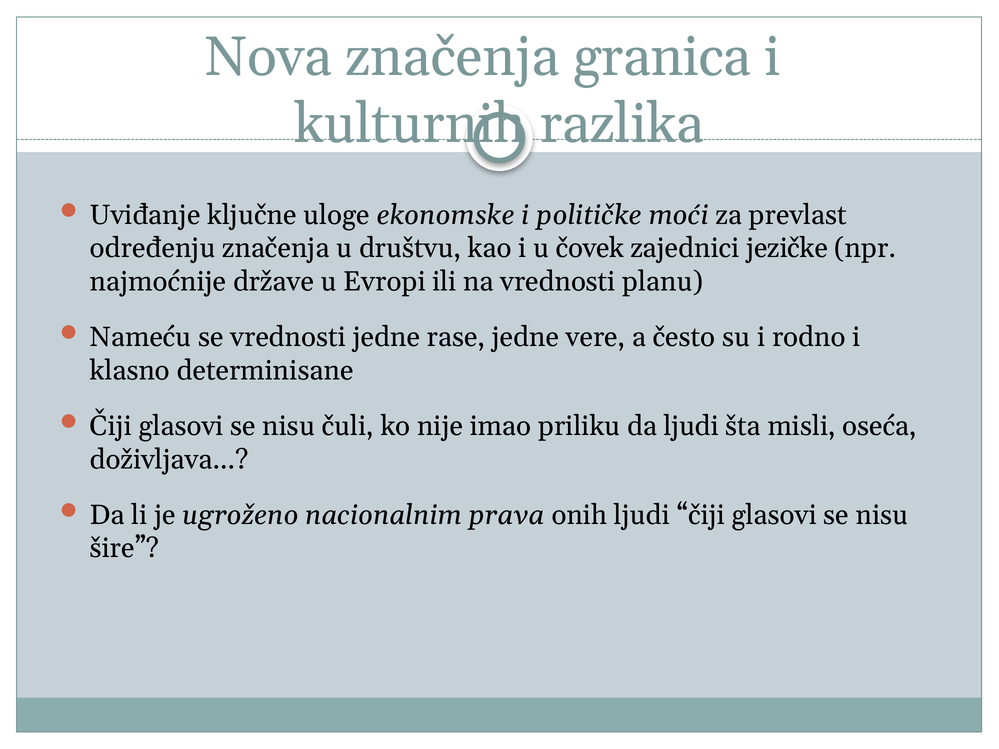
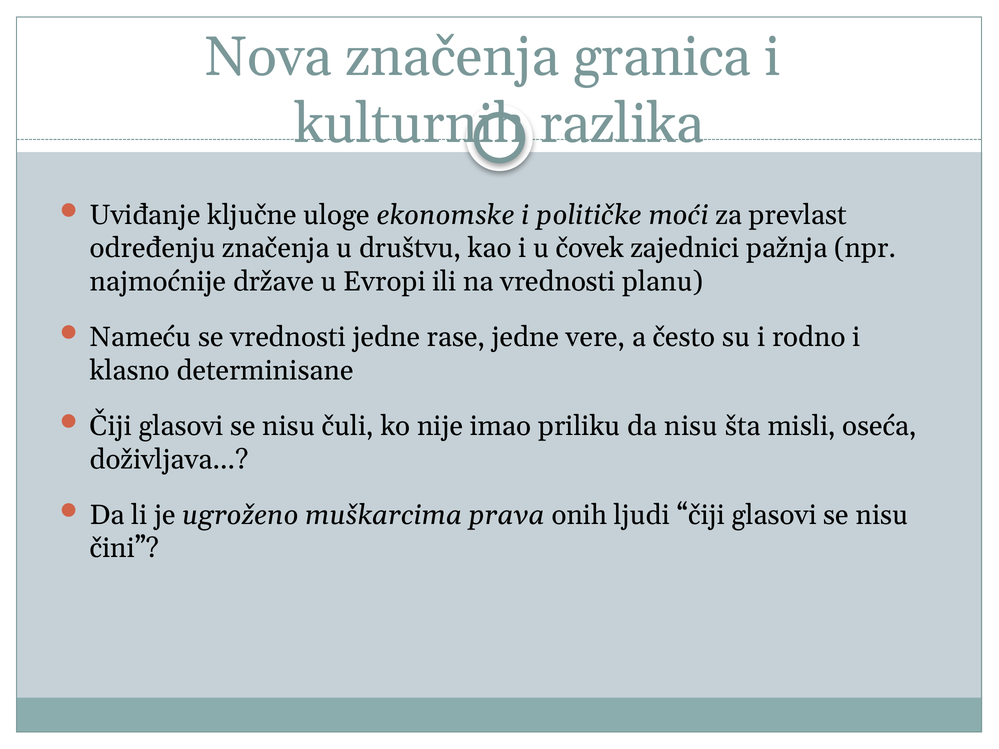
jezičke: jezičke -> pažnja (787, 248)
da ljudi: ljudi -> nisu (691, 426)
nacionalnim: nacionalnim -> muškarcima (384, 515)
šire: šire -> čini (124, 548)
